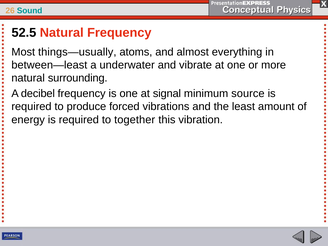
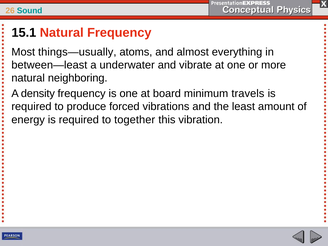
52.5: 52.5 -> 15.1 (24, 33)
surrounding: surrounding -> neighboring (78, 78)
decibel: decibel -> density (38, 93)
signal: signal -> board (167, 93)
source: source -> travels (248, 93)
